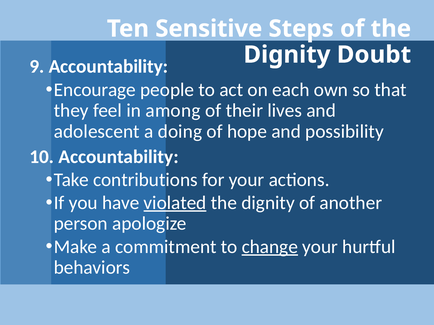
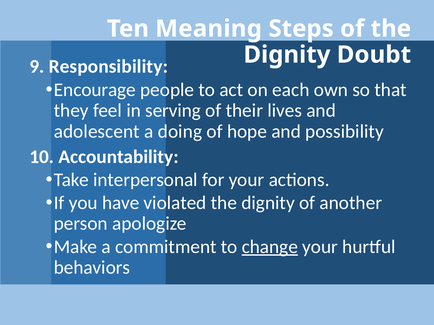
Sensitive: Sensitive -> Meaning (209, 29)
9 Accountability: Accountability -> Responsibility (108, 67)
among: among -> serving (173, 111)
contributions: contributions -> interpersonal (145, 180)
violated underline: present -> none (175, 203)
